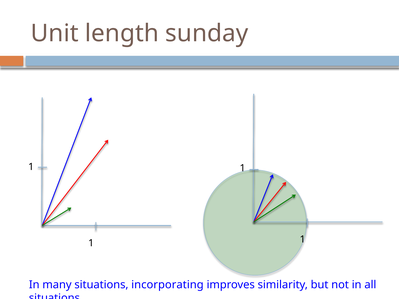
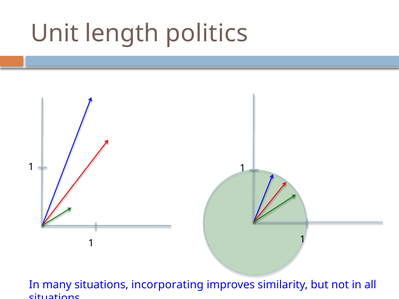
sunday: sunday -> politics (207, 33)
